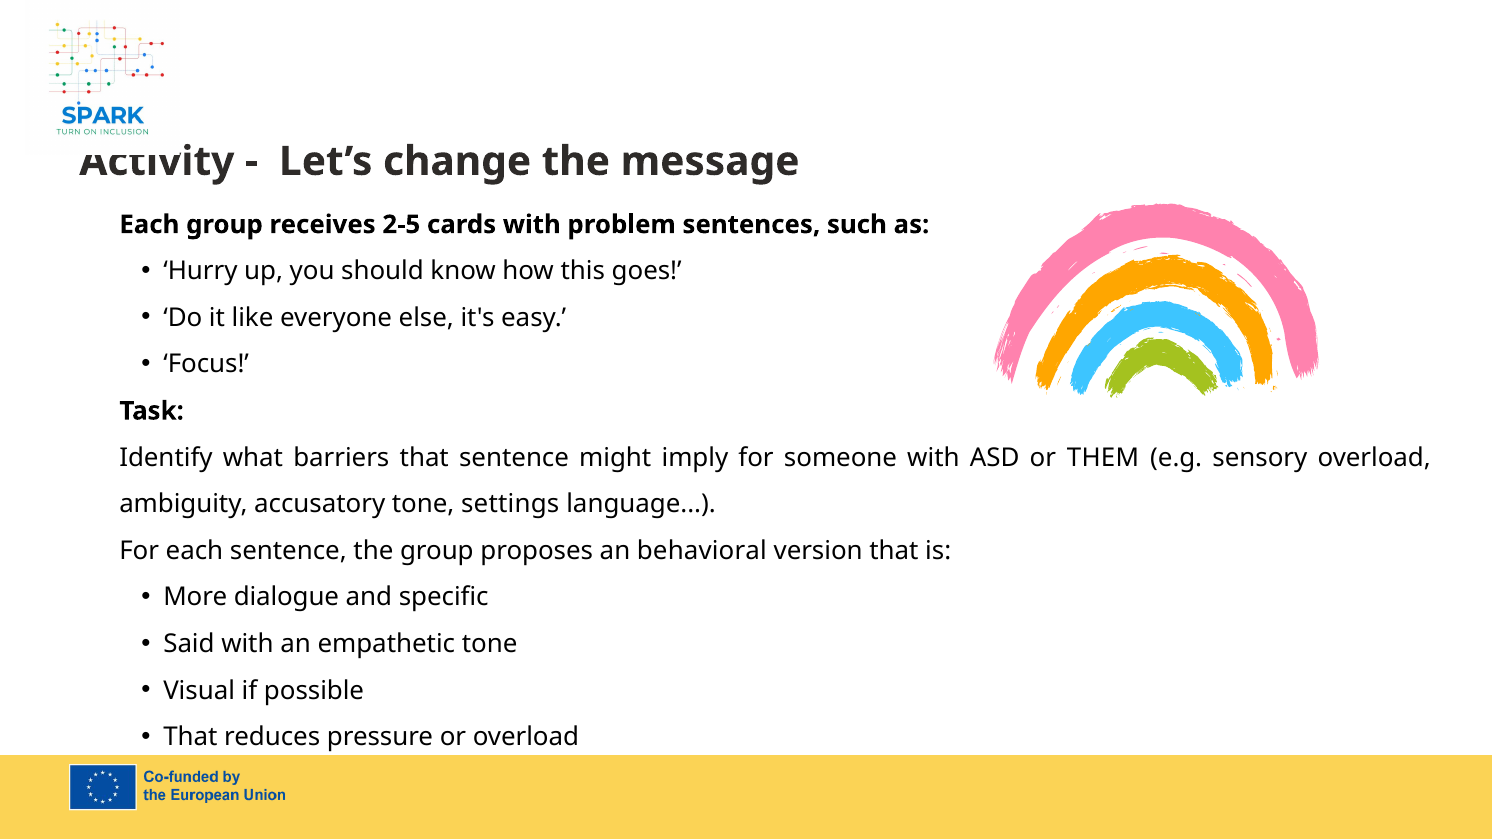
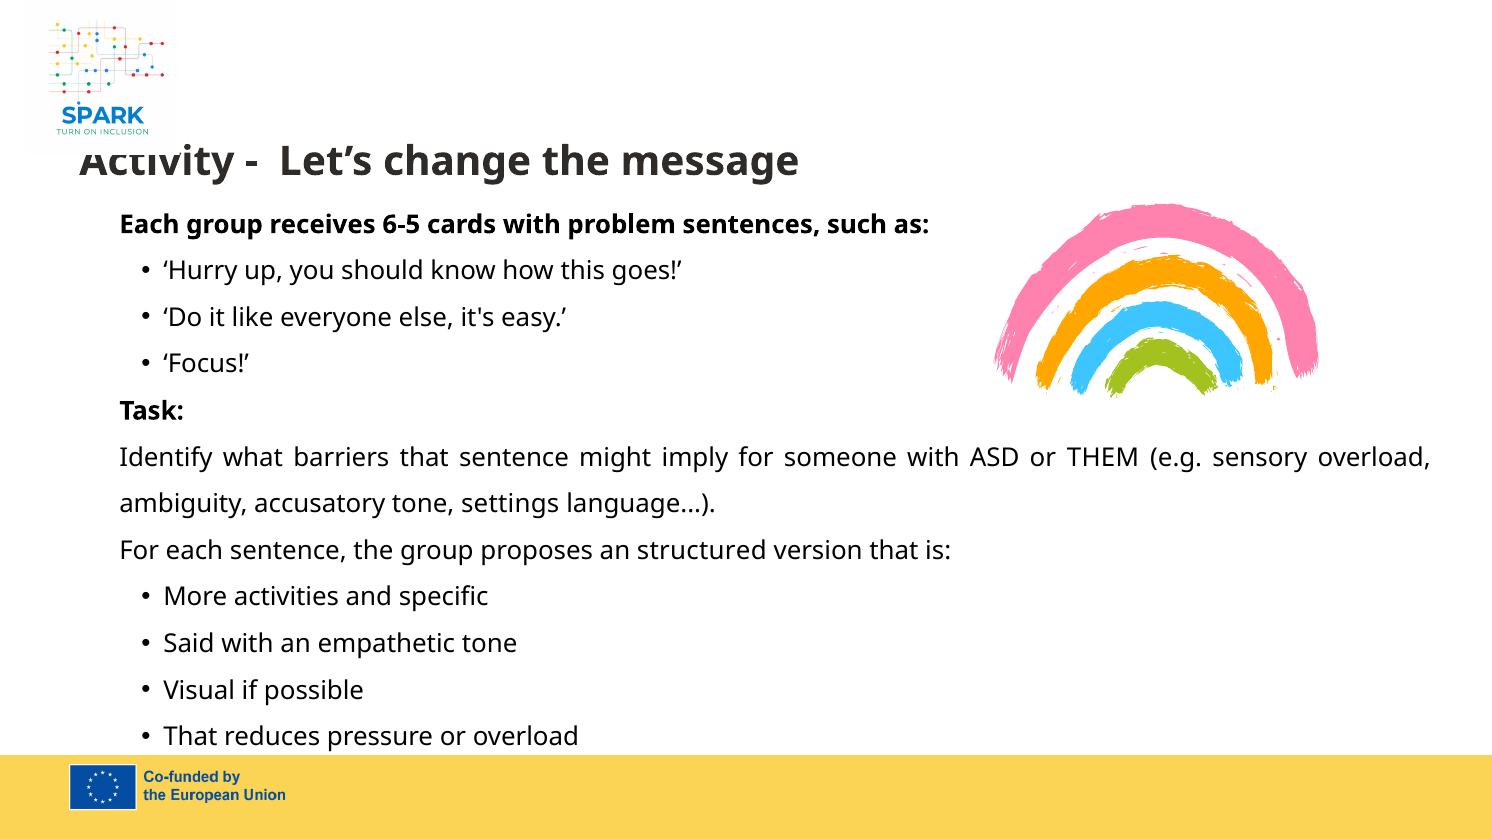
2-5: 2-5 -> 6-5 (401, 225)
behavioral: behavioral -> structured (702, 551)
dialogue: dialogue -> activities (286, 598)
